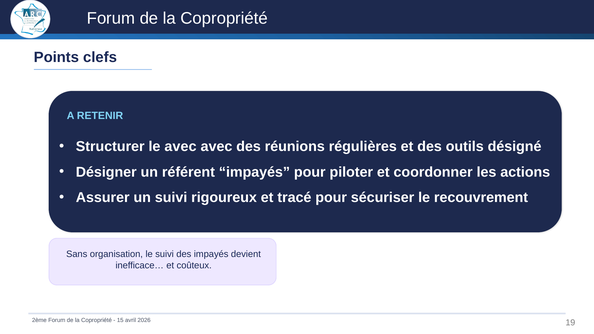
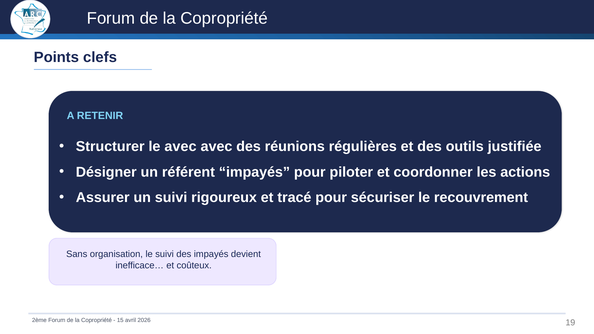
désigné: désigné -> justifiée (515, 147)
